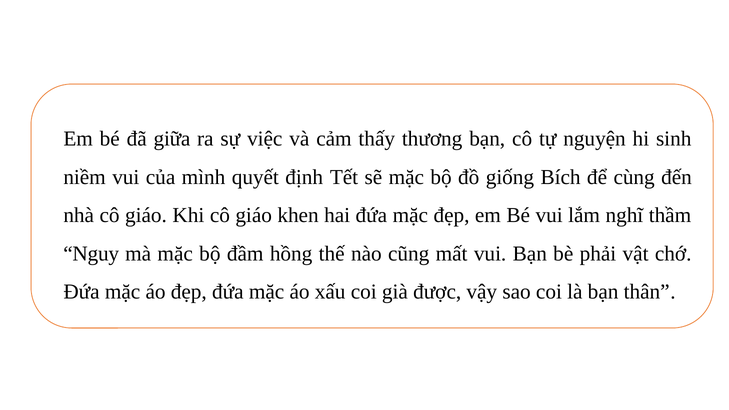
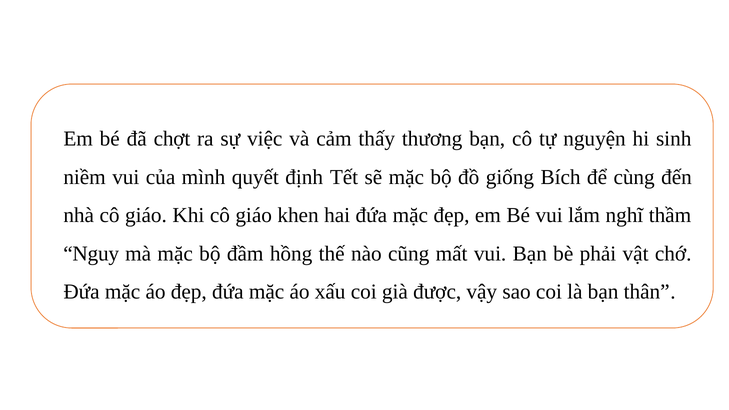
giữa: giữa -> chợt (172, 139)
